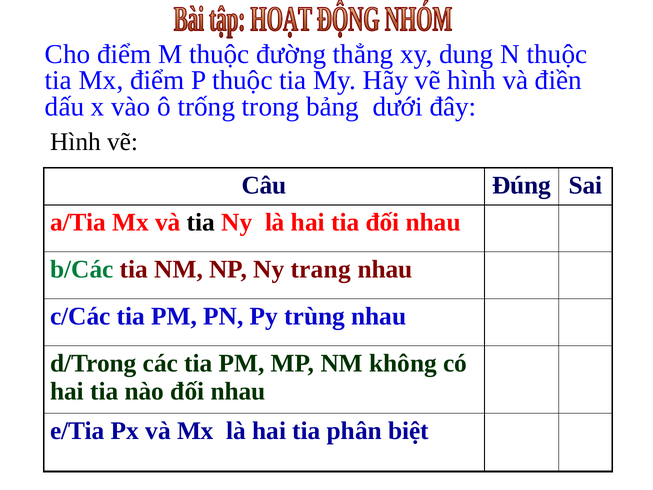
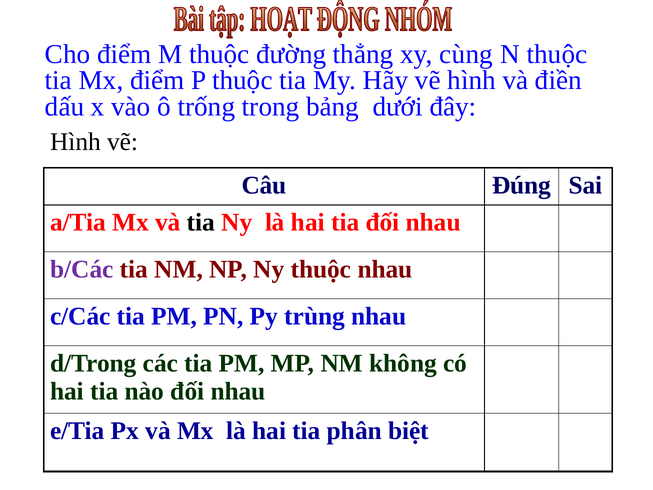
dung: dung -> cùng (466, 54)
b/Các colour: green -> purple (82, 269)
Ny trang: trang -> thuộc (321, 269)
